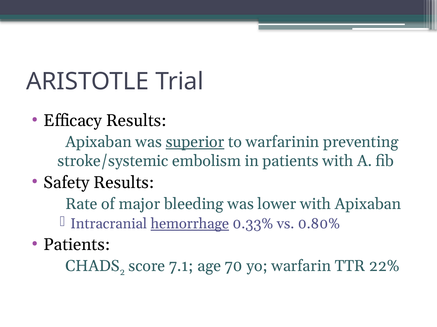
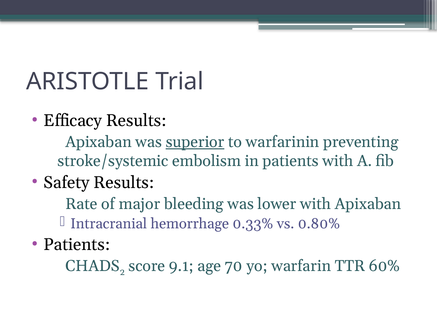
hemorrhage underline: present -> none (190, 224)
7.1: 7.1 -> 9.1 (181, 267)
22%: 22% -> 60% (385, 267)
